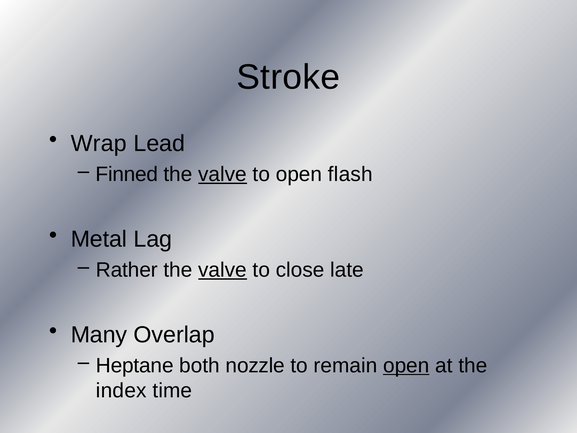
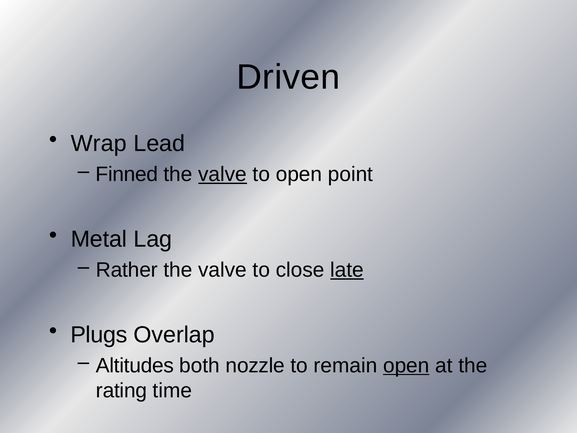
Stroke: Stroke -> Driven (288, 77)
flash: flash -> point (350, 174)
valve underline: present -> none (223, 270)
late underline: none -> present (347, 270)
Many: Many -> Plugs (99, 335)
Heptane: Heptane -> Altitudes (135, 365)
index: index -> rating (121, 390)
